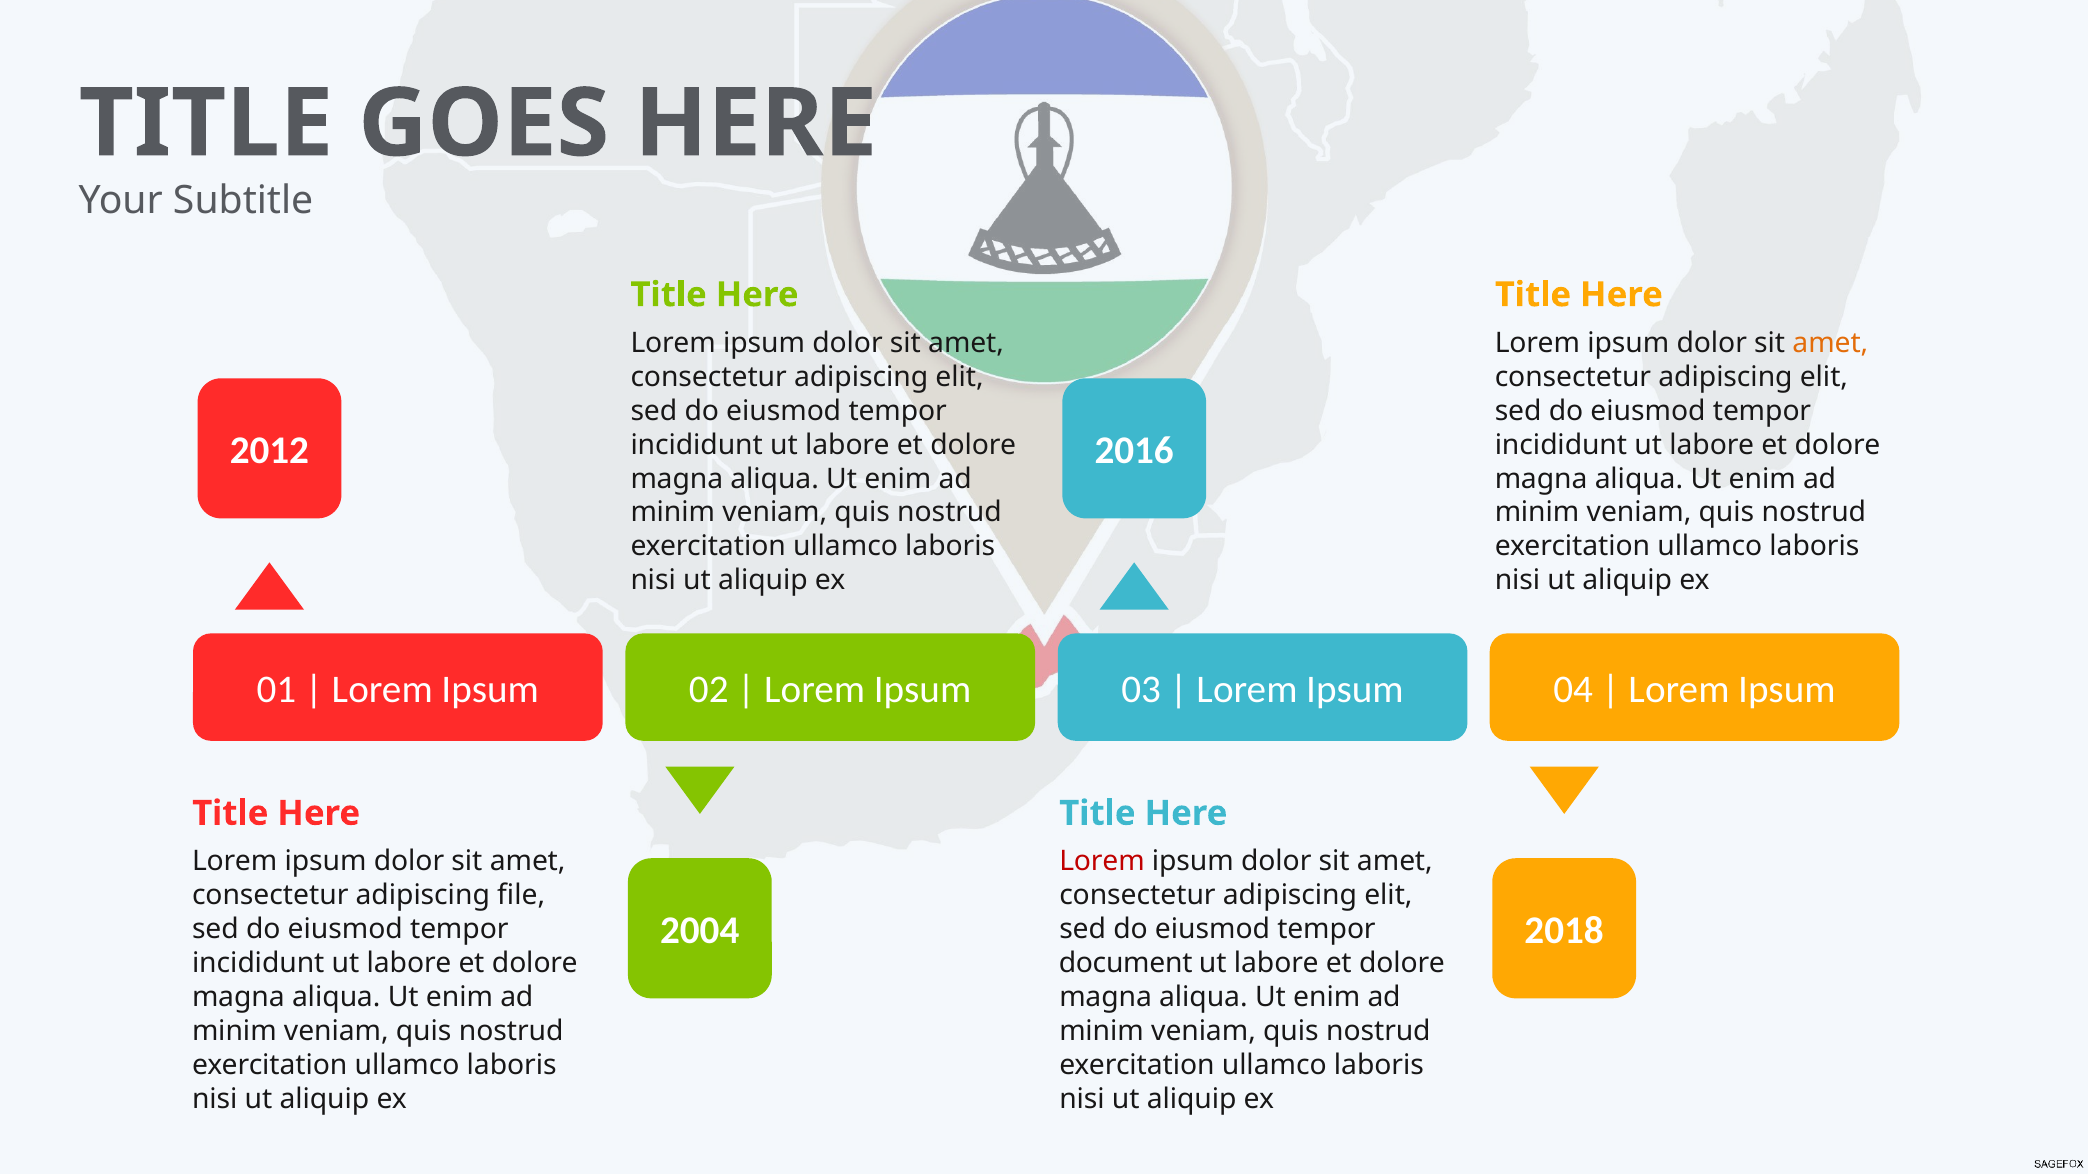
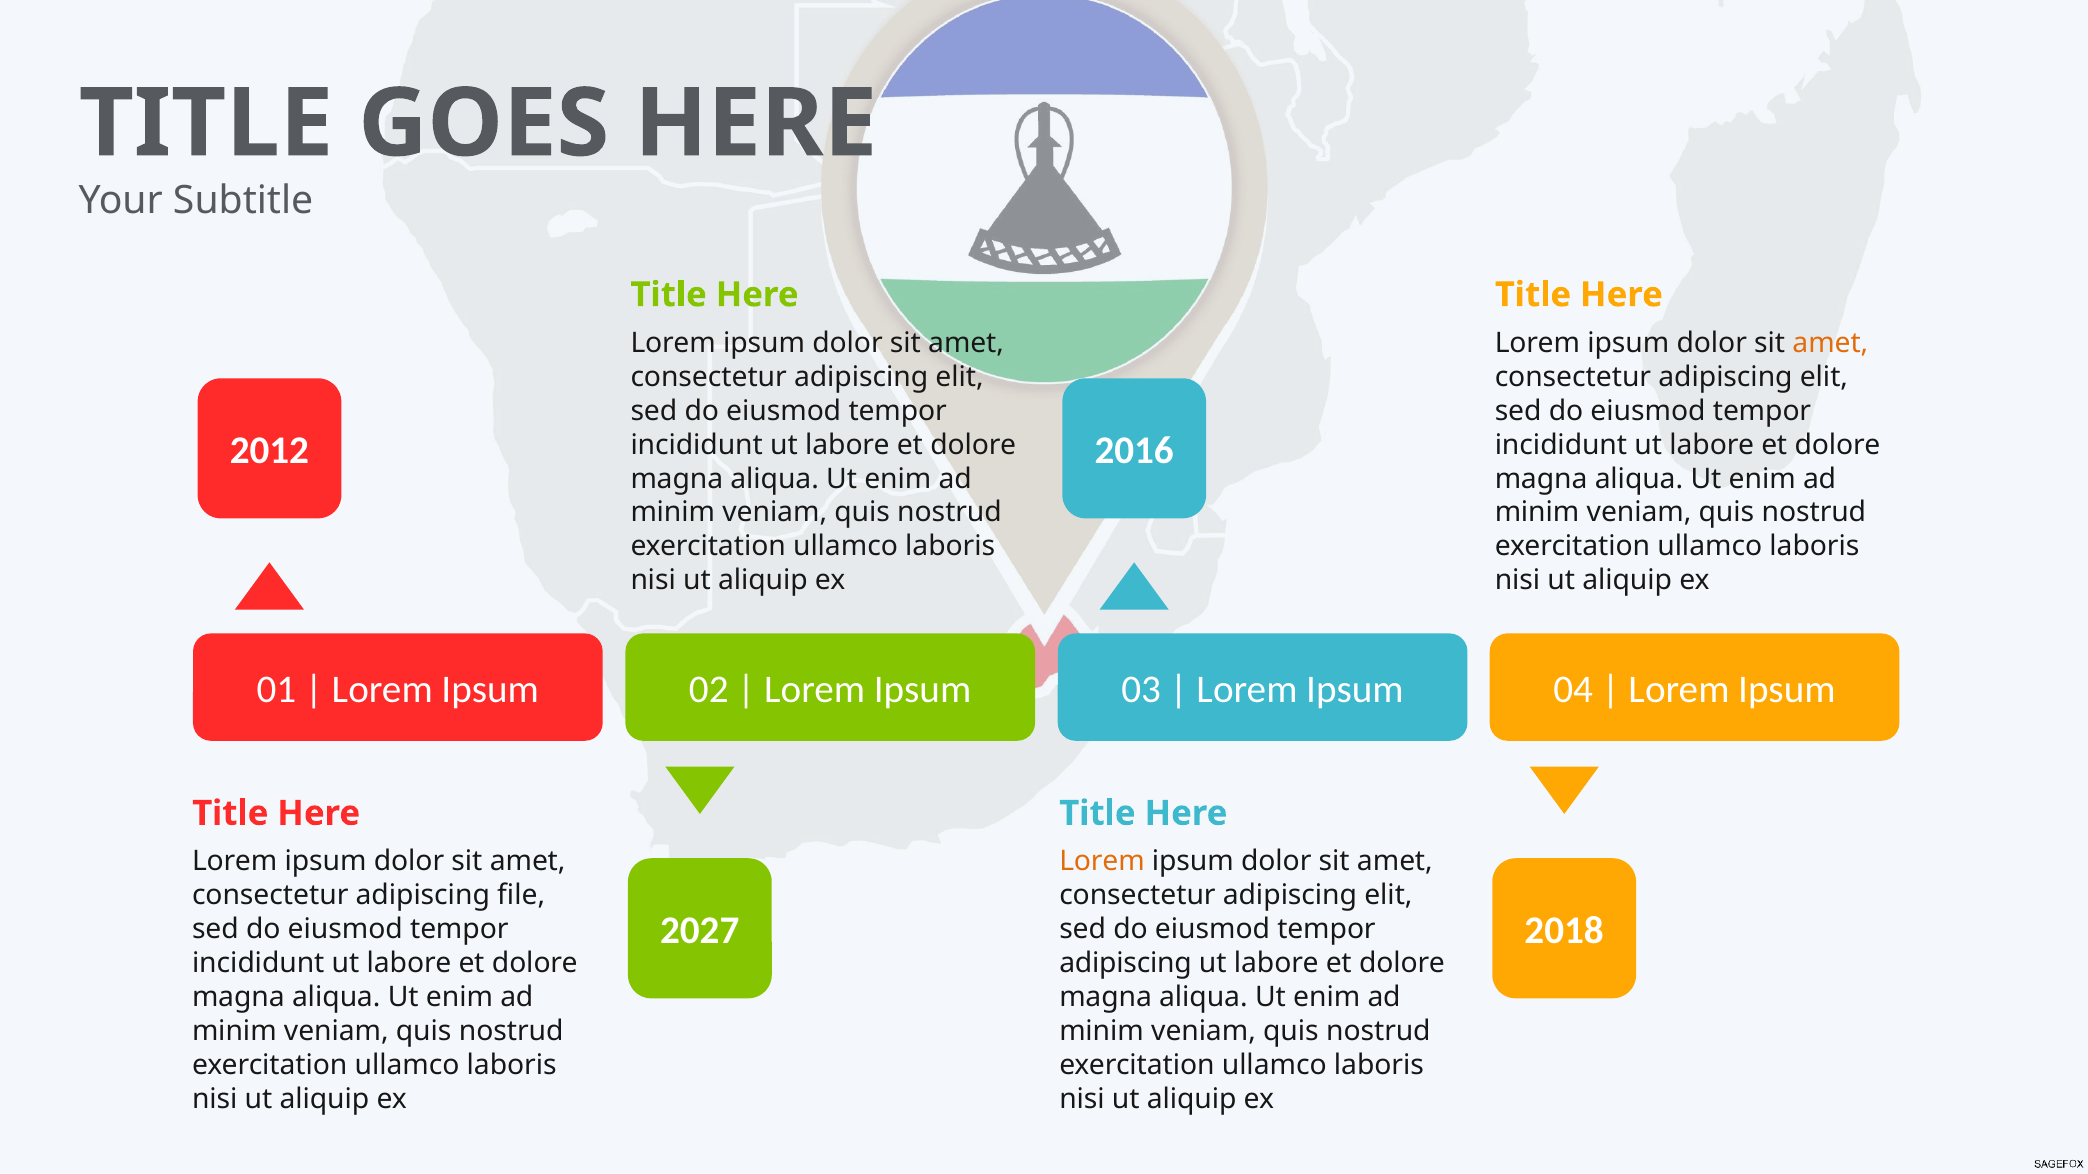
Lorem colour: red -> orange (1102, 862)
2004: 2004 -> 2027 (700, 931)
document: document -> adipiscing (1126, 964)
